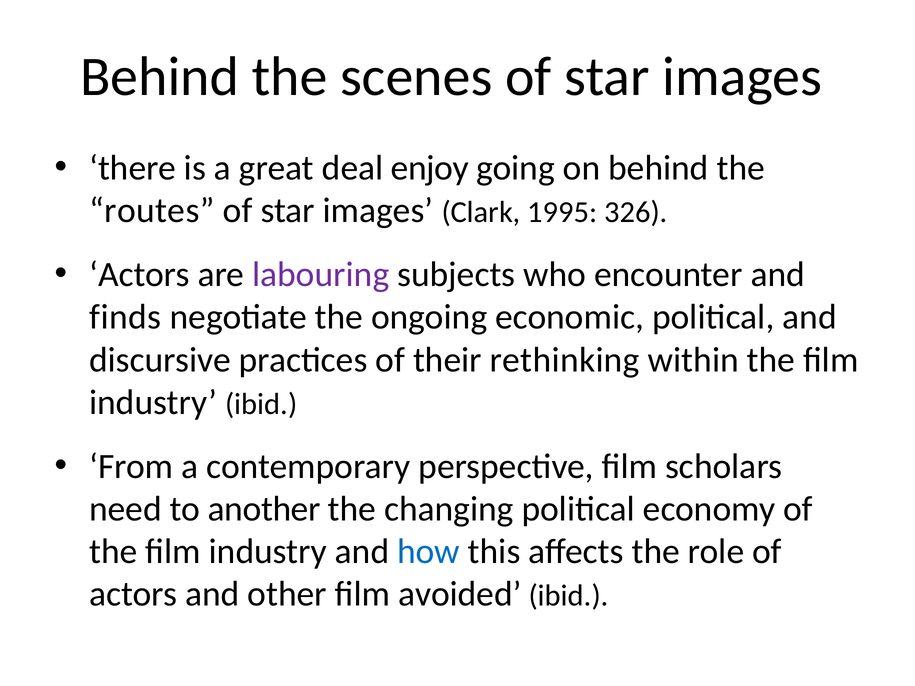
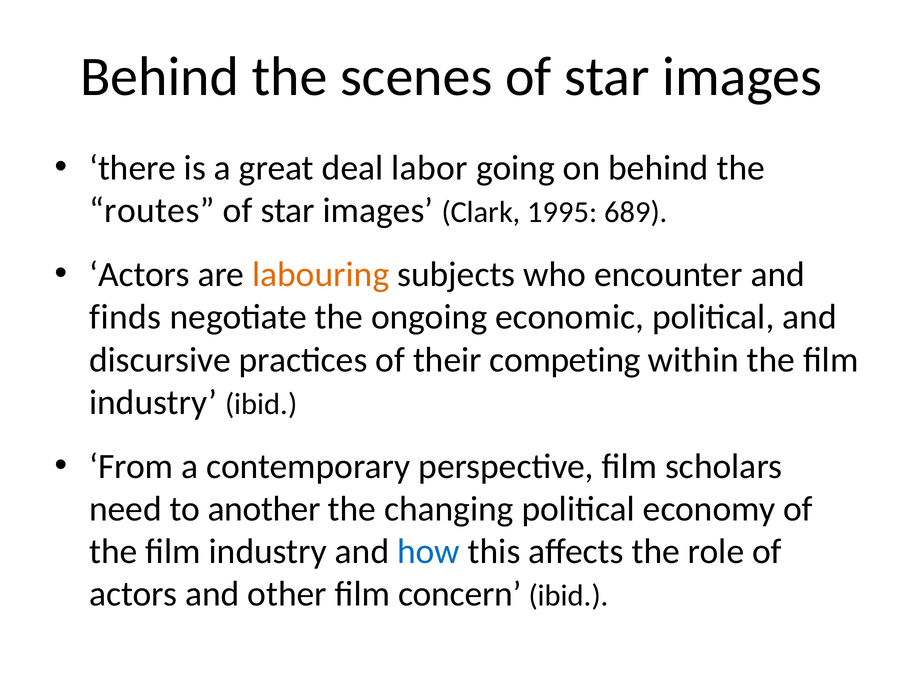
enjoy: enjoy -> labor (429, 168)
326: 326 -> 689 (636, 212)
labouring colour: purple -> orange (321, 275)
rethinking: rethinking -> competing (565, 360)
avoided: avoided -> concern (460, 594)
